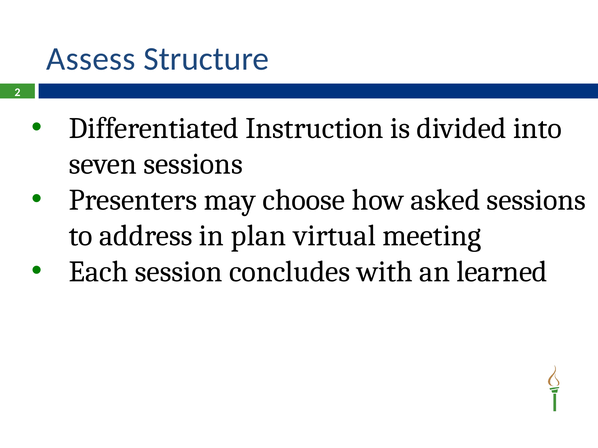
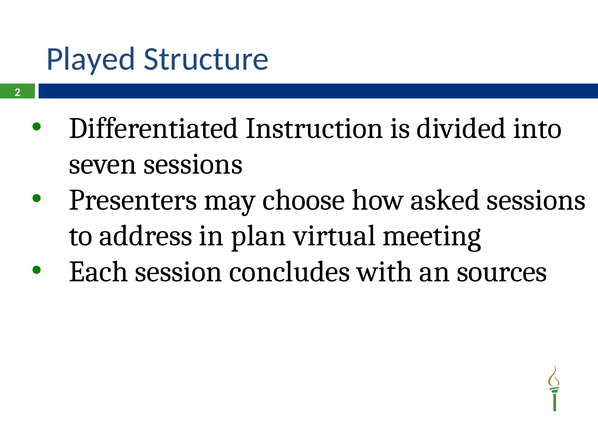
Assess: Assess -> Played (91, 59)
learned: learned -> sources (502, 272)
